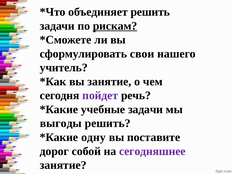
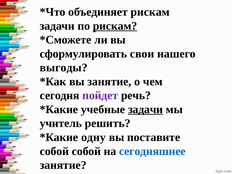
объединяет решить: решить -> рискам (150, 12)
учитель: учитель -> выгоды (64, 68)
задачи underline: none -> present (146, 109)
выгоды: выгоды -> учитель (61, 123)
дорог: дорог -> собой (54, 151)
сегодняшнее colour: purple -> blue (152, 151)
